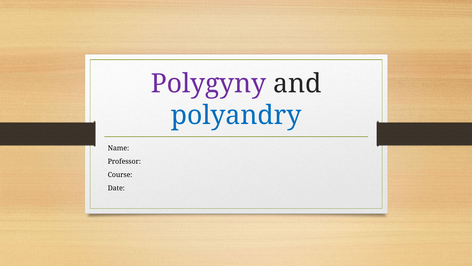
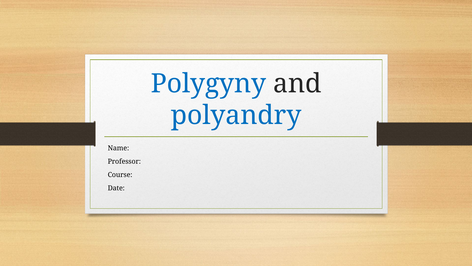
Polygyny colour: purple -> blue (209, 83)
